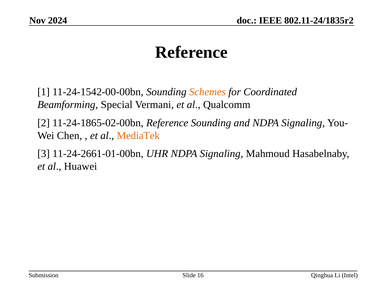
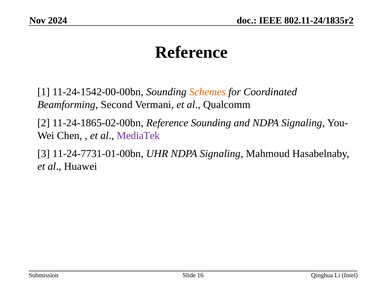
Special: Special -> Second (117, 105)
MediaTek colour: orange -> purple (138, 136)
11-24-2661-01-00bn: 11-24-2661-01-00bn -> 11-24-7731-01-00bn (98, 154)
